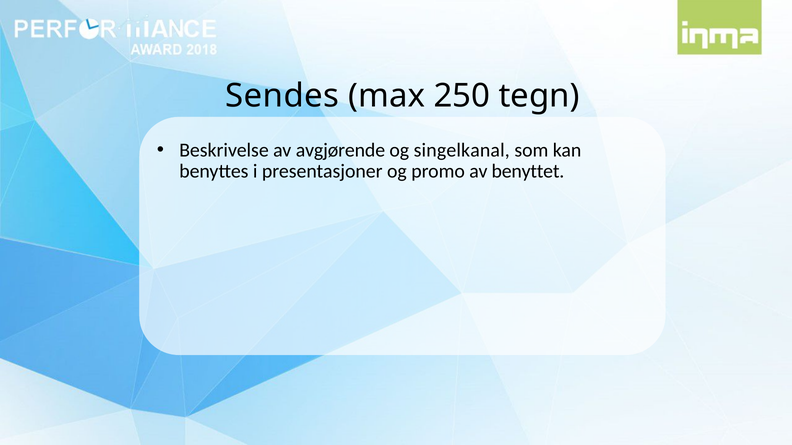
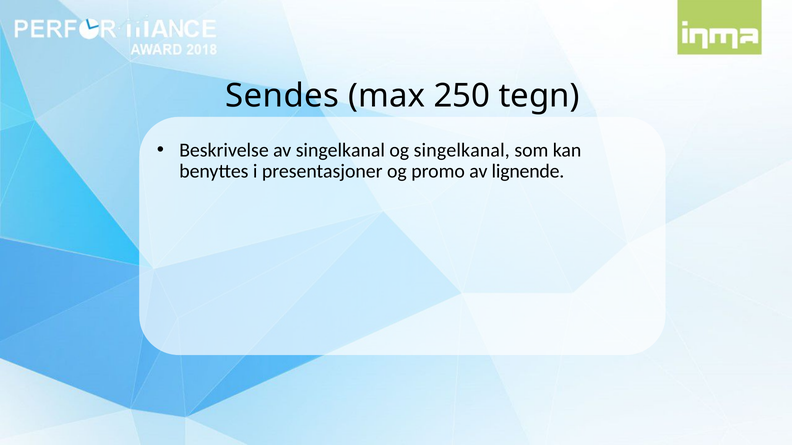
av avgjørende: avgjørende -> singelkanal (340, 150)
benyttet: benyttet -> lignende (528, 172)
